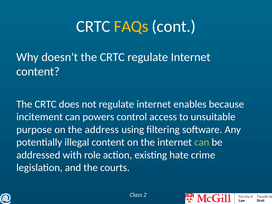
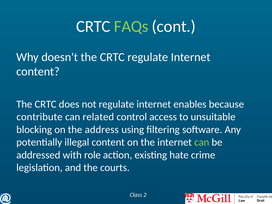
FAQs colour: yellow -> light green (131, 26)
incitement: incitement -> contribute (40, 117)
powers: powers -> related (98, 117)
purpose: purpose -> blocking (34, 130)
